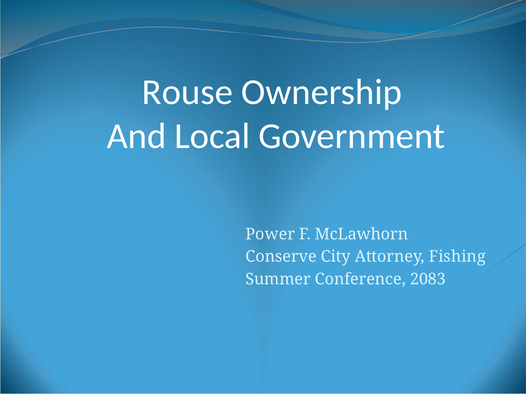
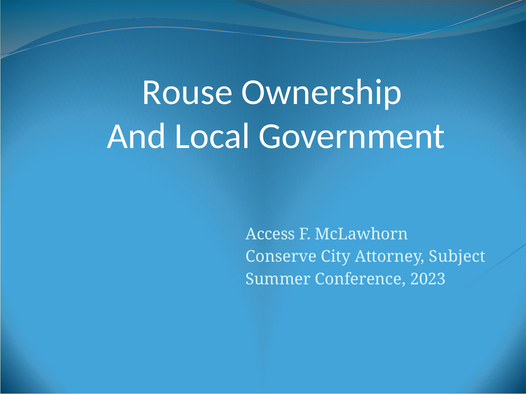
Power: Power -> Access (270, 234)
Fishing: Fishing -> Subject (457, 257)
2083: 2083 -> 2023 (428, 279)
